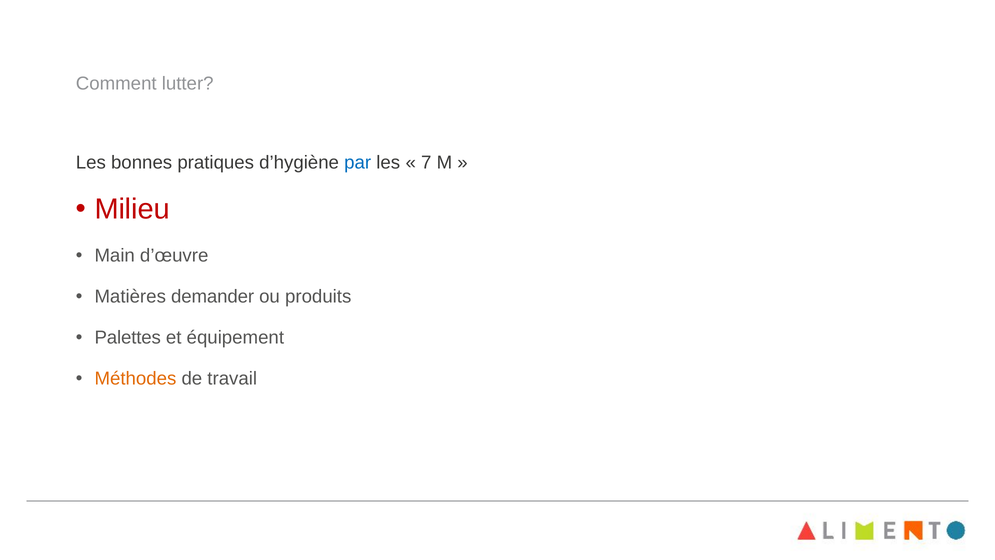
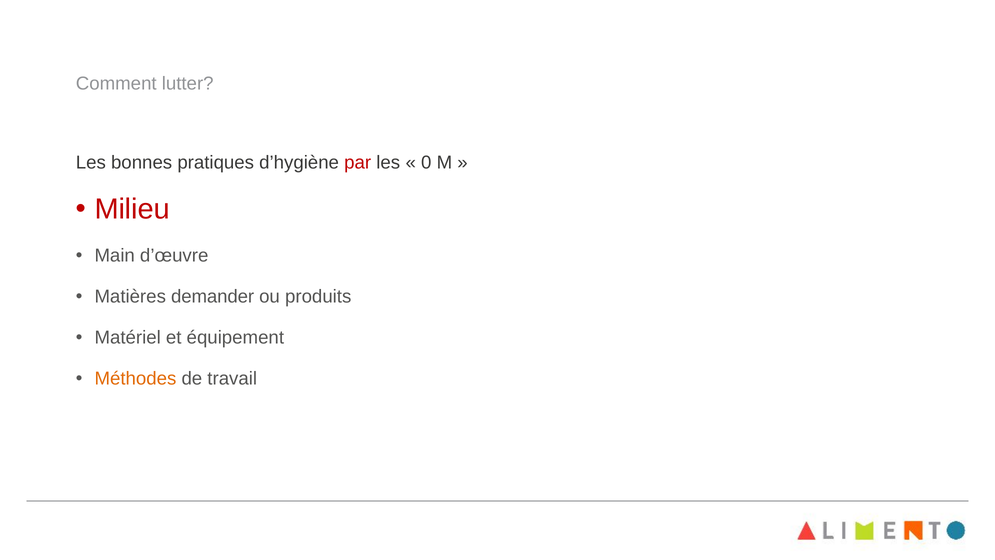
par colour: blue -> red (358, 163)
7: 7 -> 0 (426, 163)
Palettes: Palettes -> Matériel (128, 337)
